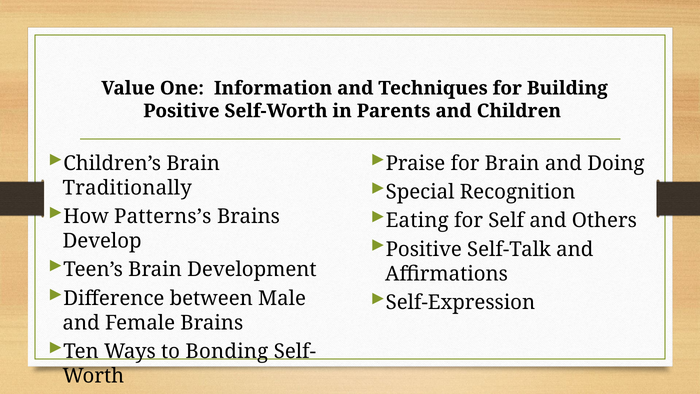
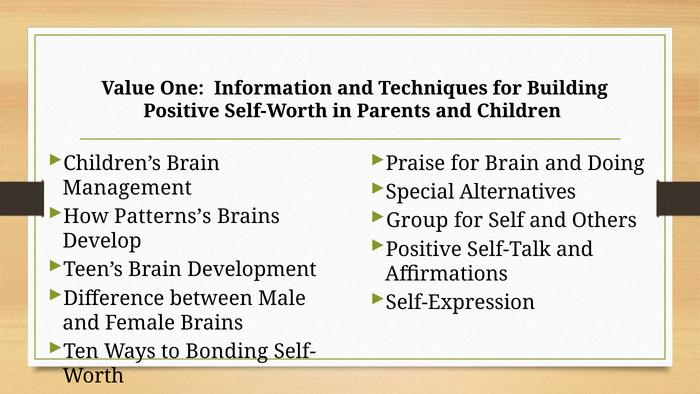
Recognition: Recognition -> Alternatives (518, 192)
Traditionally: Traditionally -> Management (127, 188)
Eating: Eating -> Group (417, 221)
